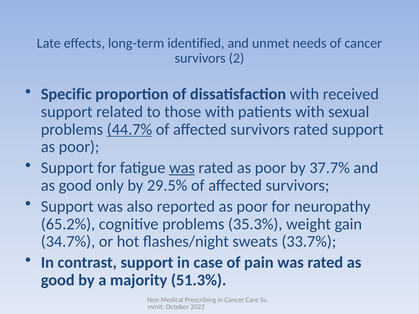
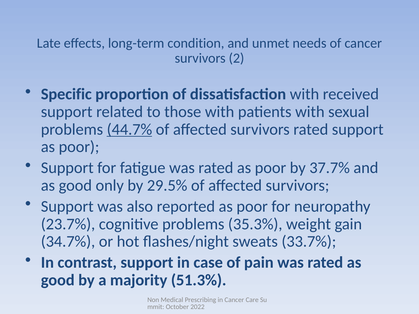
identified: identified -> condition (196, 43)
was underline: present -> none (182, 168)
65.2%: 65.2% -> 23.7% (68, 224)
